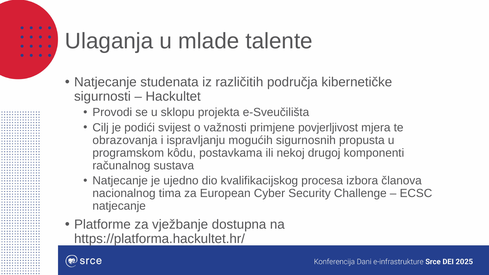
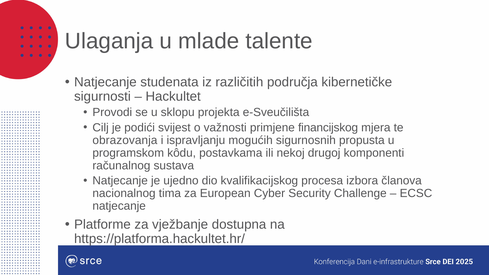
povjerljivost: povjerljivost -> financijskog (328, 128)
